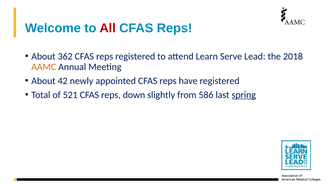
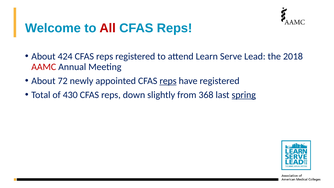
362: 362 -> 424 (65, 56)
AAMC colour: orange -> red (44, 67)
42: 42 -> 72 (63, 81)
reps underline: none -> present (168, 81)
521: 521 -> 430 (70, 95)
586: 586 -> 368 (206, 95)
